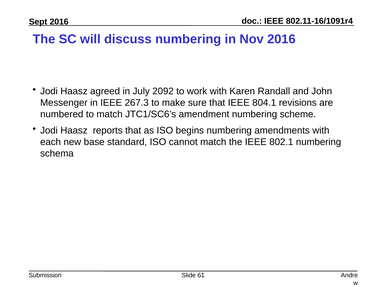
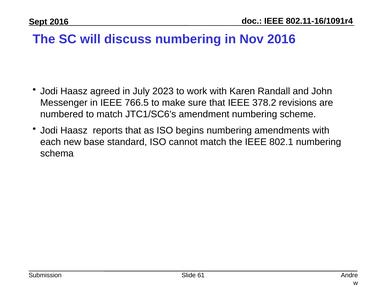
2092: 2092 -> 2023 (163, 91)
267.3: 267.3 -> 766.5 (137, 103)
804.1: 804.1 -> 378.2 (264, 103)
